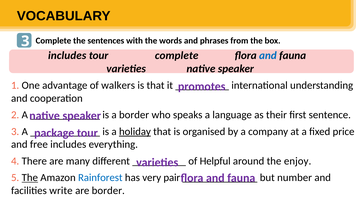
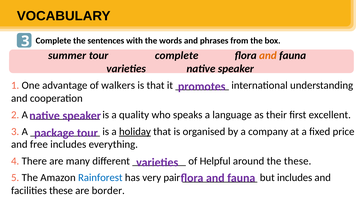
includes: includes -> summer (67, 55)
and colour: blue -> orange (268, 55)
a border: border -> quality (134, 115)
sentence: sentence -> excellent (330, 115)
the enjoy: enjoy -> these (298, 161)
The underline: present -> none (30, 178)
but number: number -> includes (295, 178)
facilities write: write -> these (61, 191)
